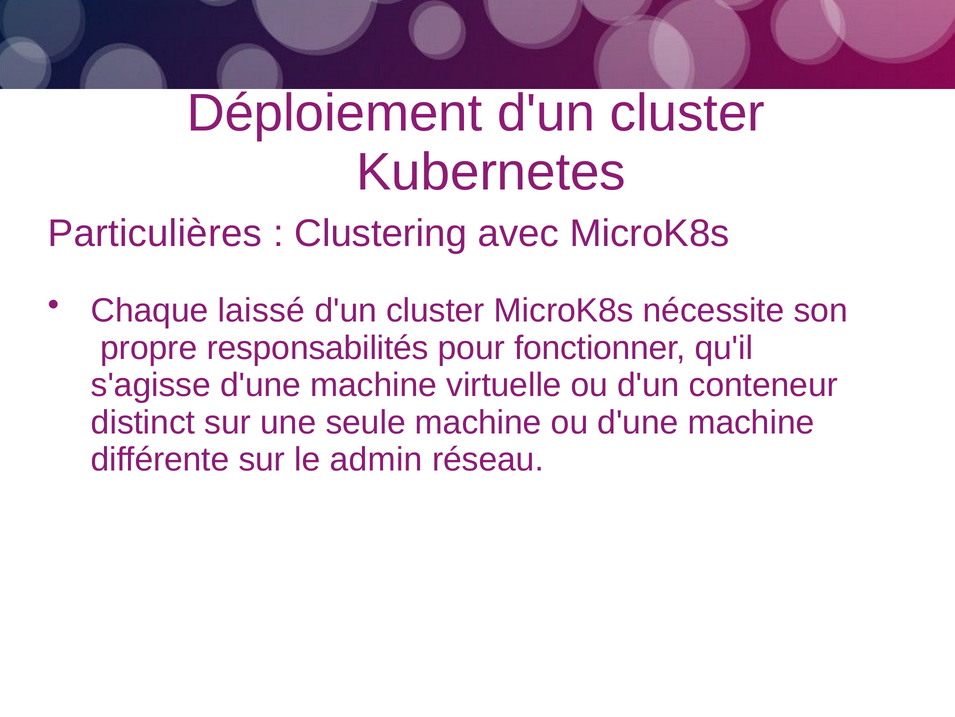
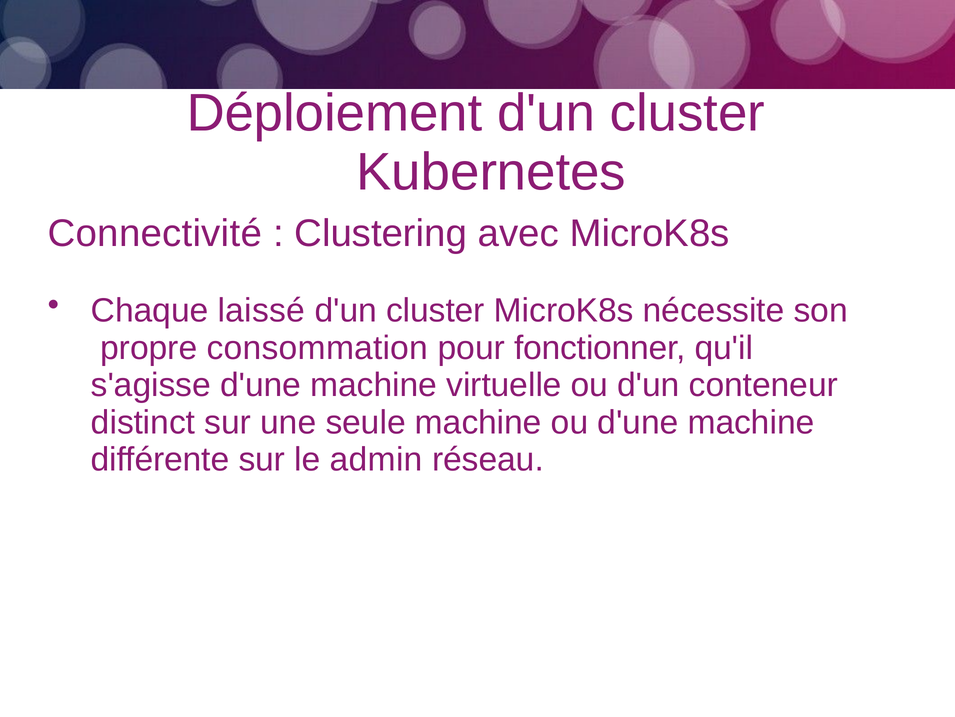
Particulières: Particulières -> Connectivité (155, 233)
responsabilités: responsabilités -> consommation (317, 348)
